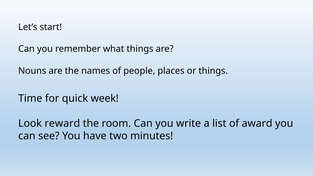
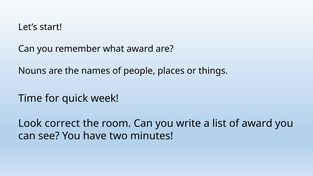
what things: things -> award (140, 49)
reward: reward -> correct (62, 123)
